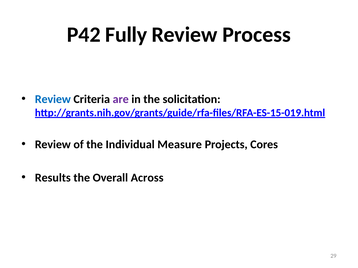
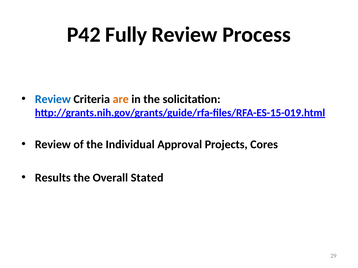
are colour: purple -> orange (121, 99)
Measure: Measure -> Approval (180, 145)
Across: Across -> Stated (147, 178)
